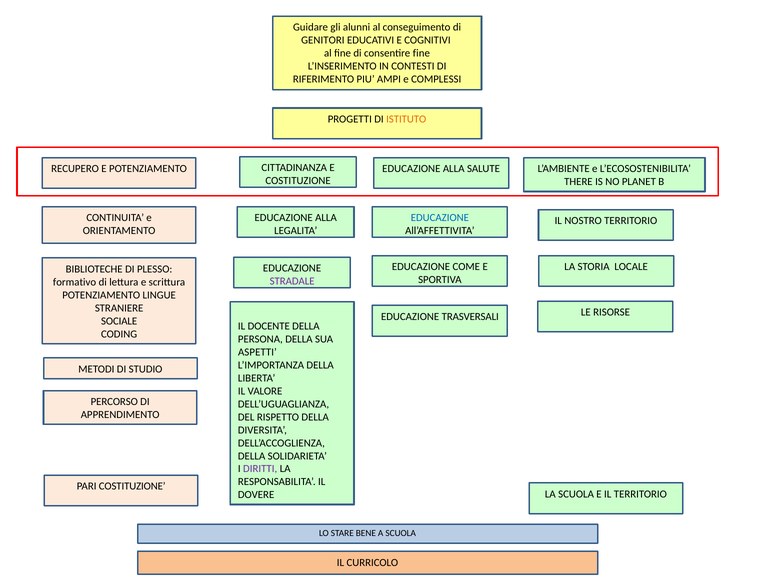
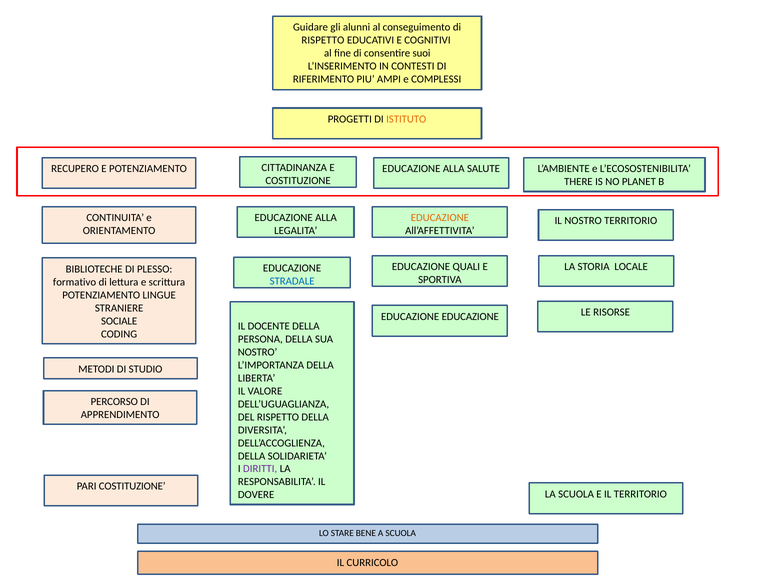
GENITORI: GENITORI -> RISPETTO (323, 40)
consentire fine: fine -> suoi (421, 53)
EDUCAZIONE colour: blue -> orange (440, 218)
COME: COME -> QUALI (466, 267)
STRADALE colour: purple -> blue (292, 281)
EDUCAZIONE TRASVERSALI: TRASVERSALI -> EDUCAZIONE (470, 317)
ASPETTI: ASPETTI -> NOSTRO (258, 352)
